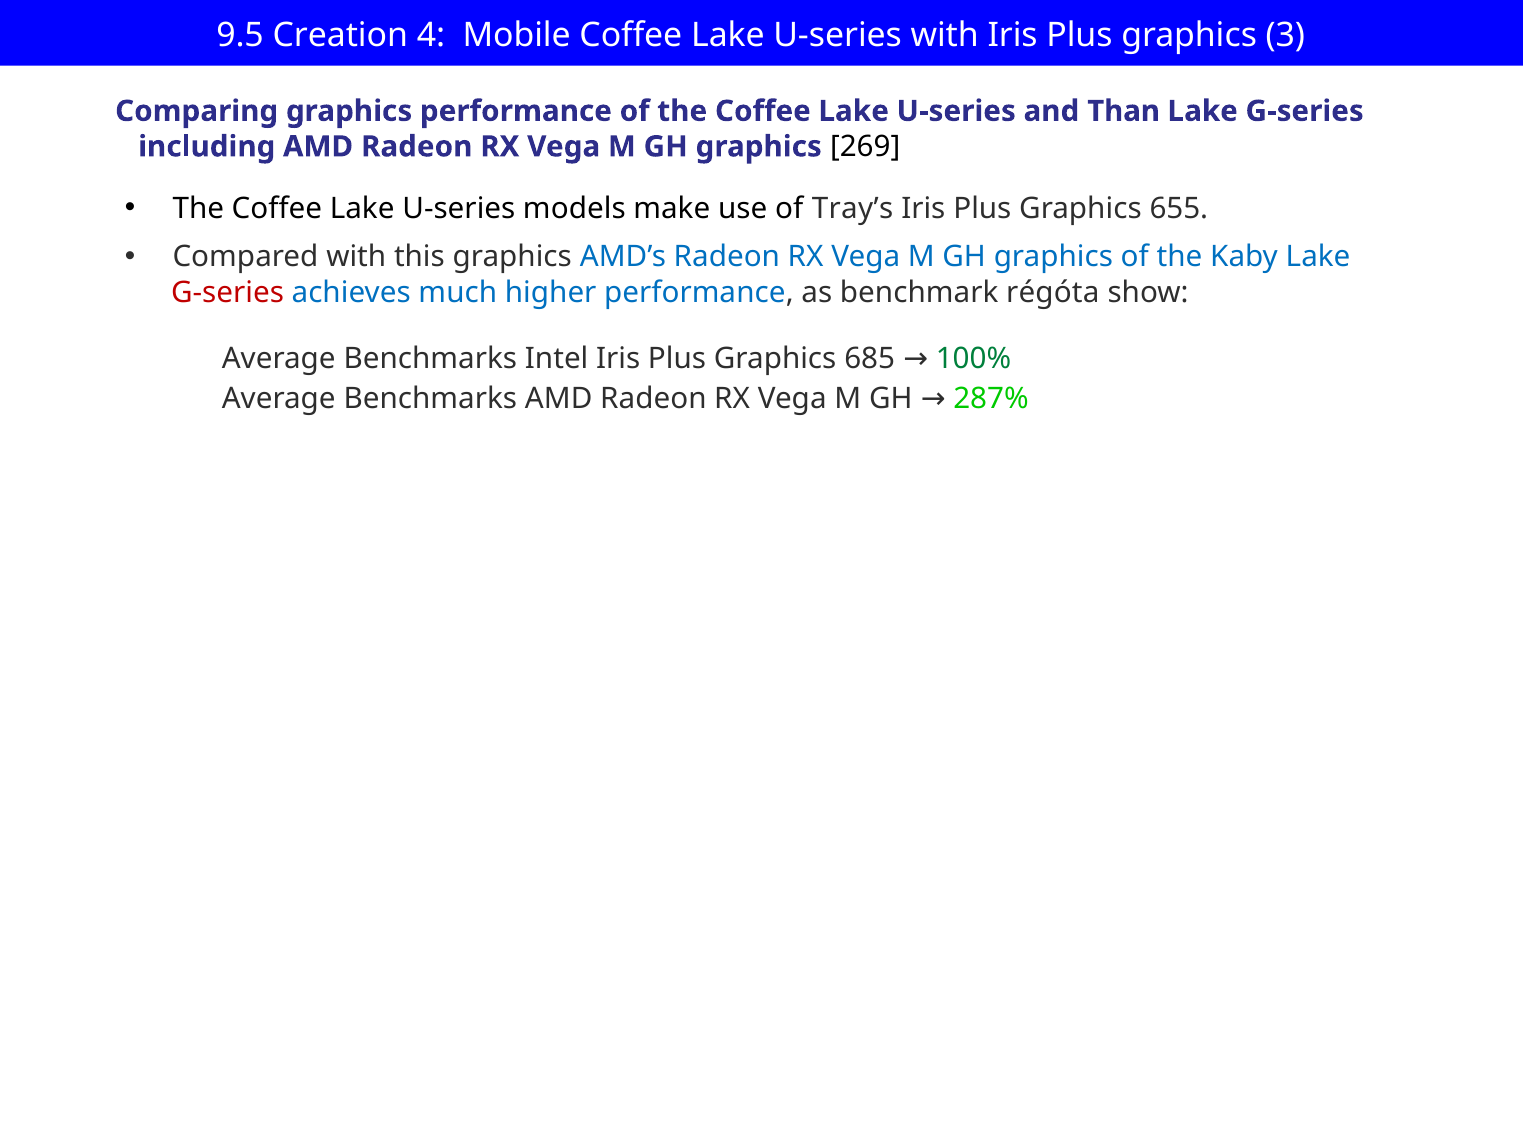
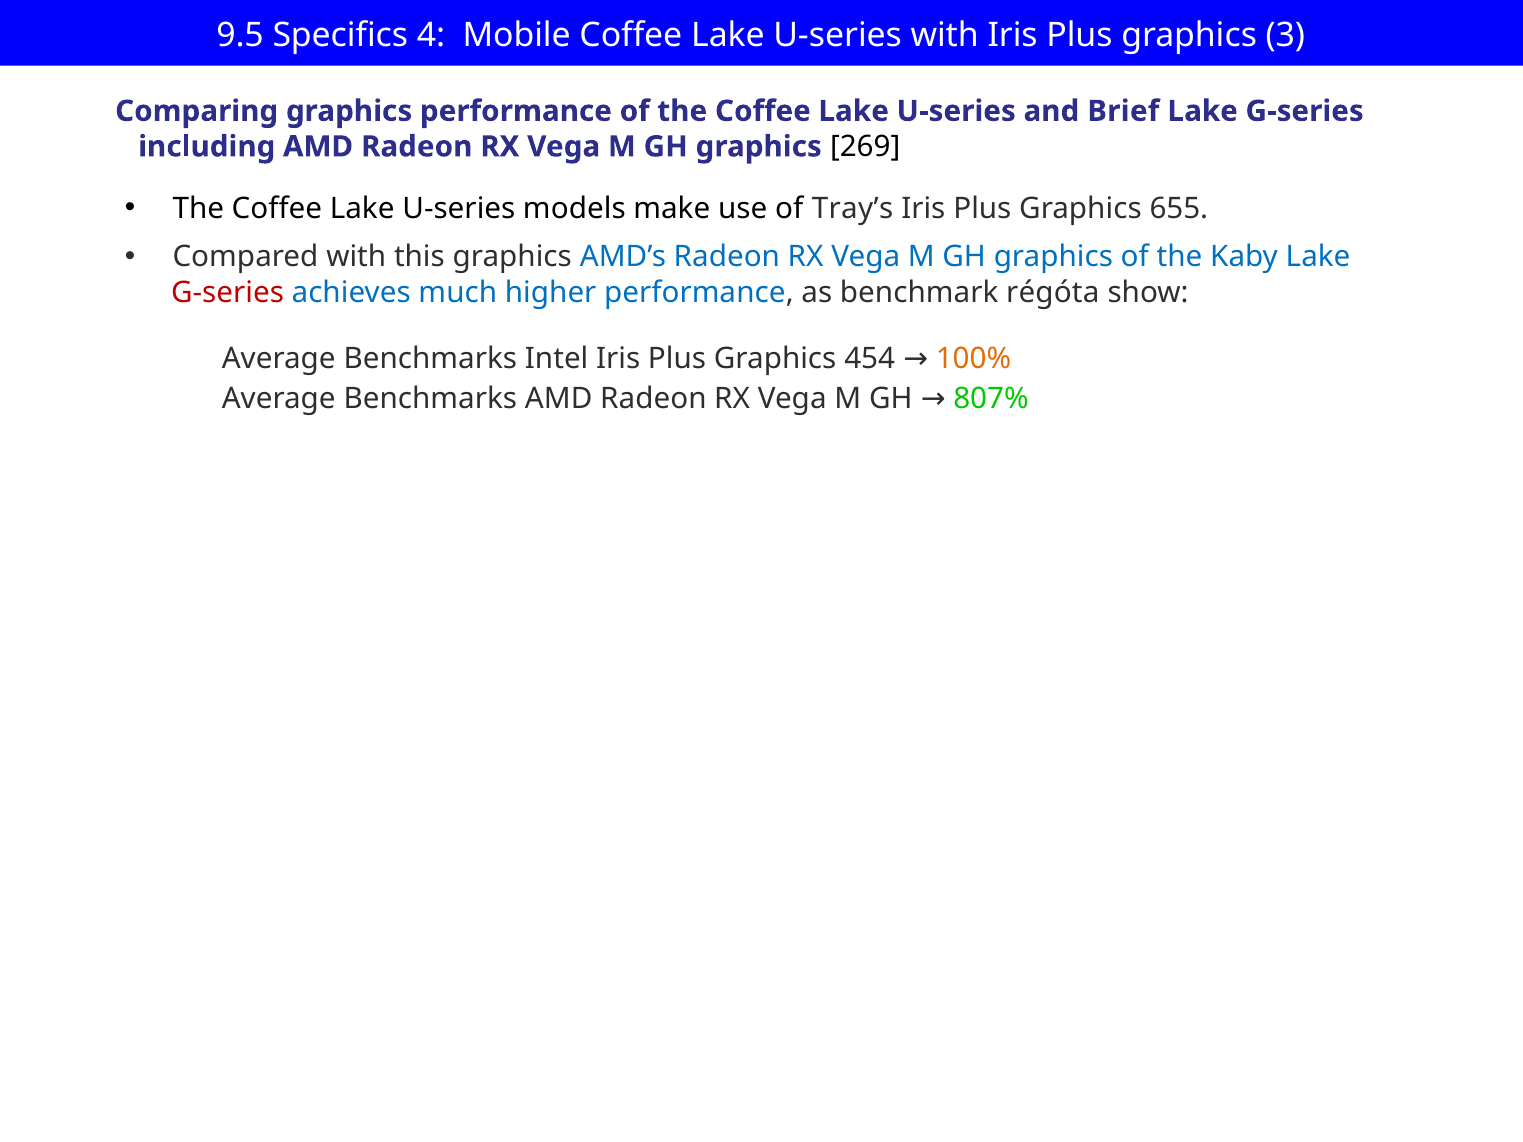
Creation: Creation -> Specifics (340, 35)
Than: Than -> Brief (1123, 111)
685: 685 -> 454 (870, 359)
100% colour: green -> orange (973, 359)
287%: 287% -> 807% (991, 398)
